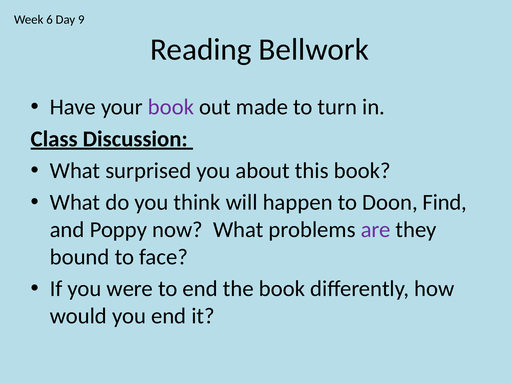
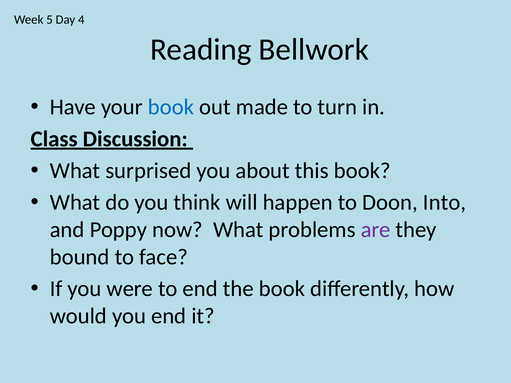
6: 6 -> 5 (50, 20)
9: 9 -> 4 (81, 20)
book colour: purple -> blue (171, 107)
Find: Find -> Into (445, 203)
